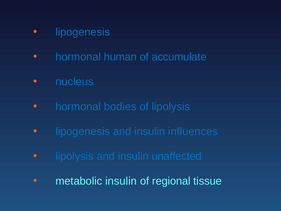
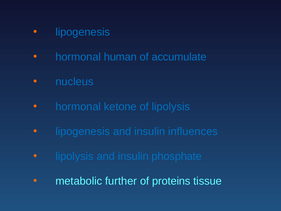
bodies: bodies -> ketone (120, 106)
unaffected: unaffected -> phosphate (177, 156)
metabolic insulin: insulin -> further (121, 181)
regional: regional -> proteins (171, 181)
